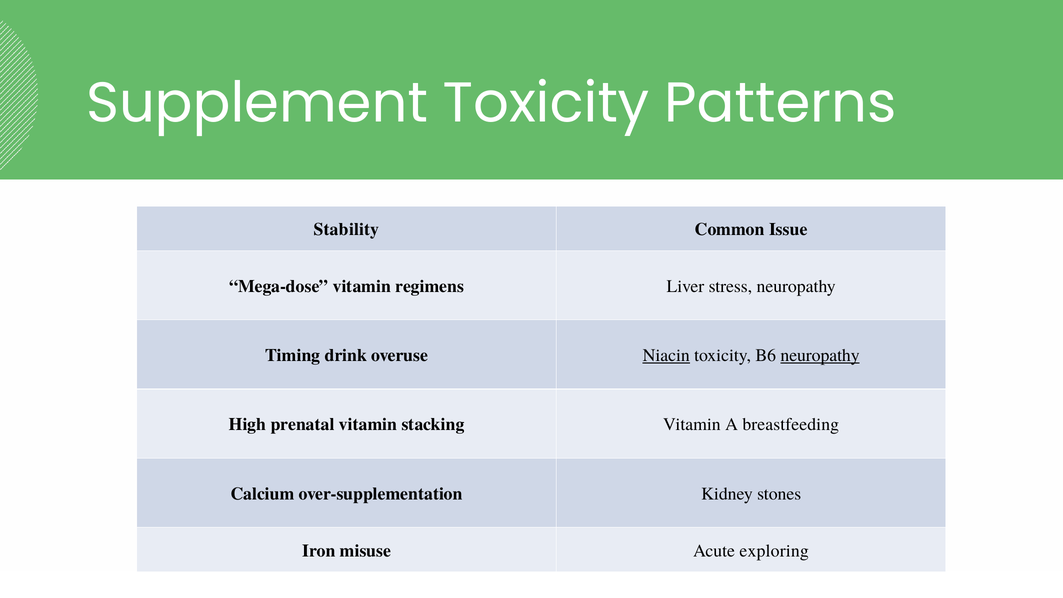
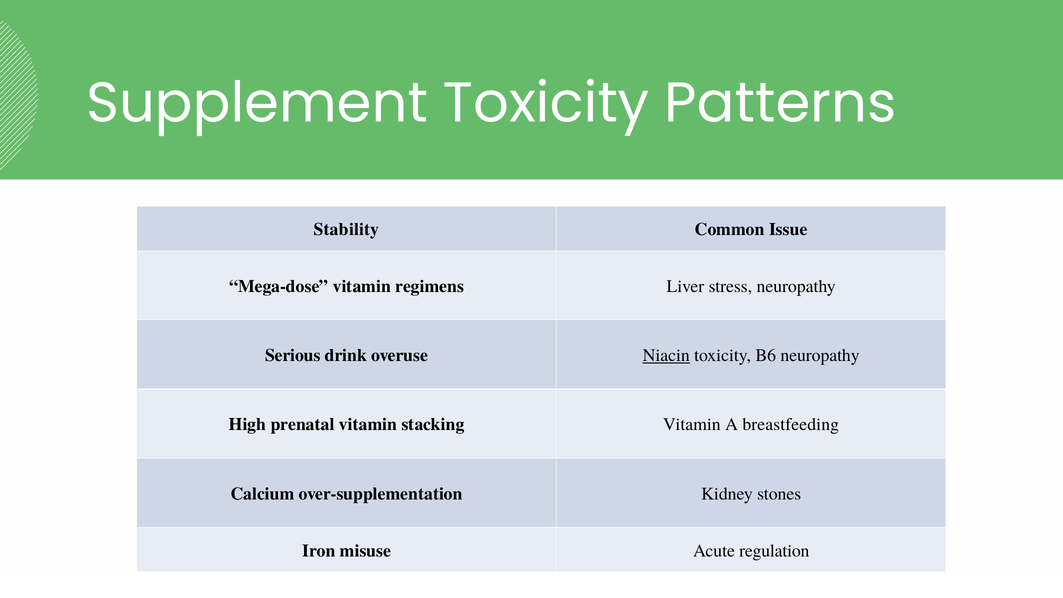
Timing: Timing -> Serious (293, 355)
neuropathy underline: present -> none (820, 355)
exploring: exploring -> regulation (774, 551)
